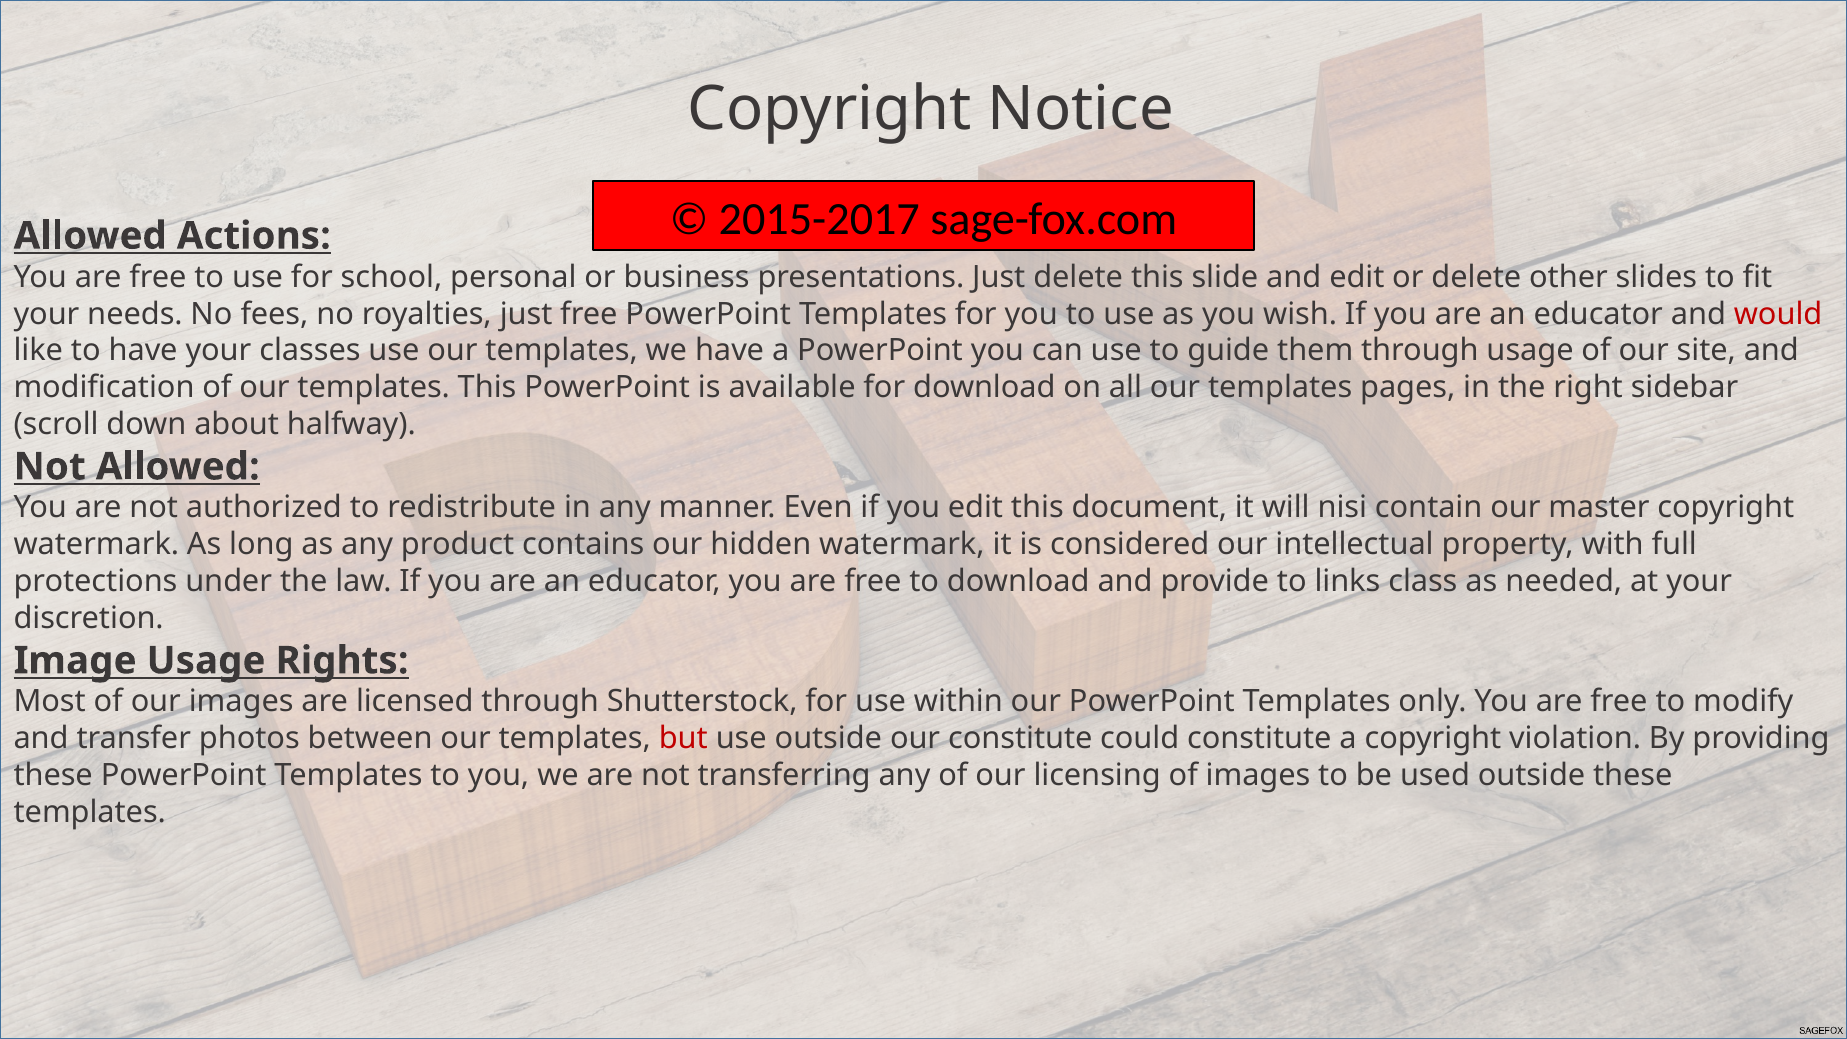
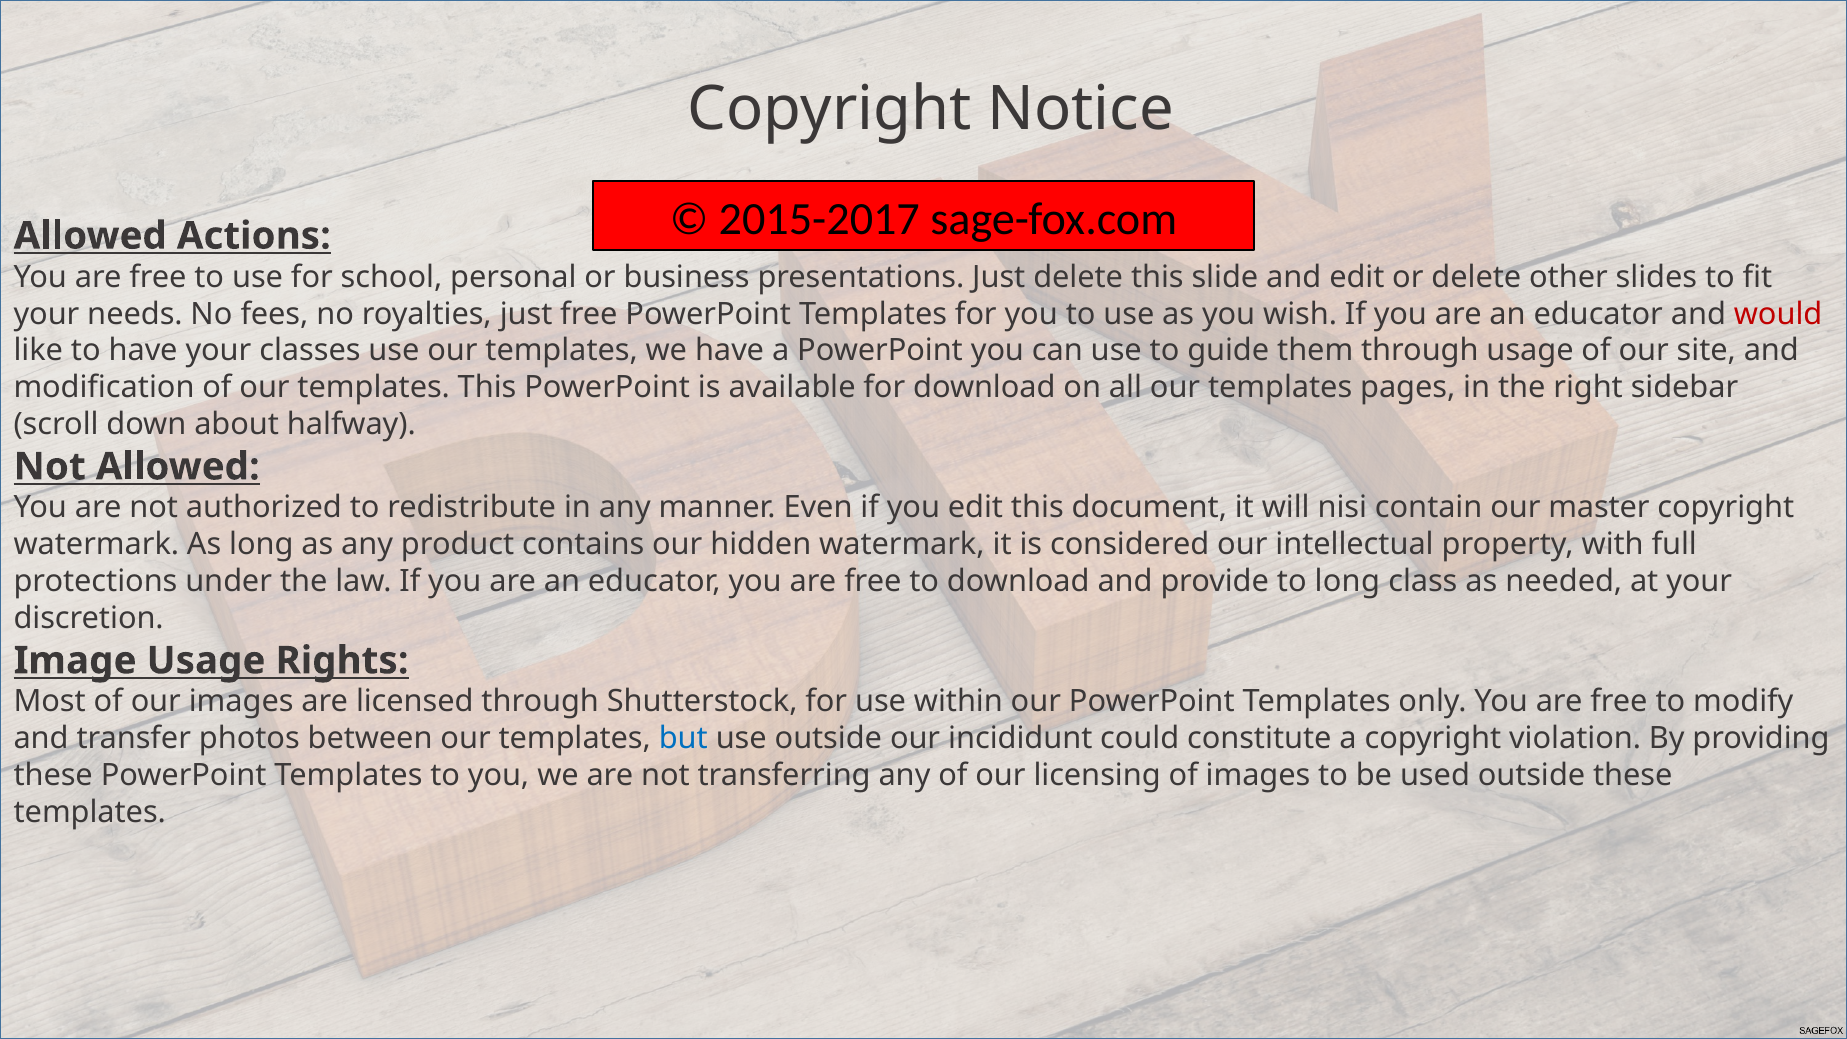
to links: links -> long (1347, 582)
but colour: red -> blue (683, 739)
our constitute: constitute -> incididunt (1020, 739)
